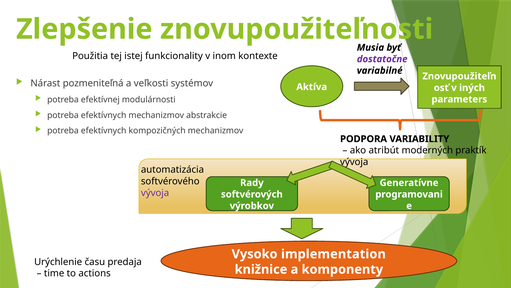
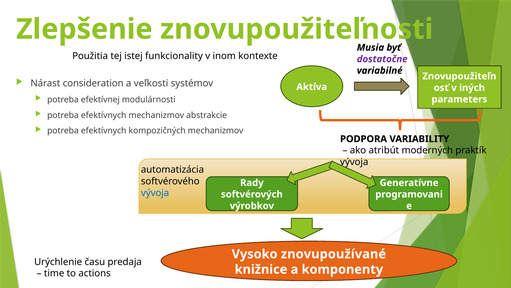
pozmeniteľná: pozmeniteľná -> consideration (93, 83)
vývoja colour: purple -> blue (155, 192)
implementation: implementation -> znovupoužívané (333, 254)
